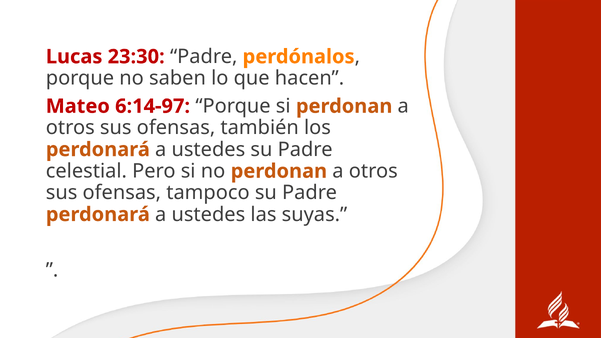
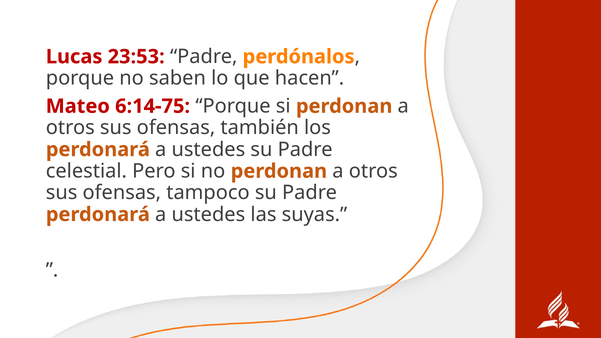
23:30: 23:30 -> 23:53 (136, 57)
6:14-97: 6:14-97 -> 6:14-75 (153, 106)
